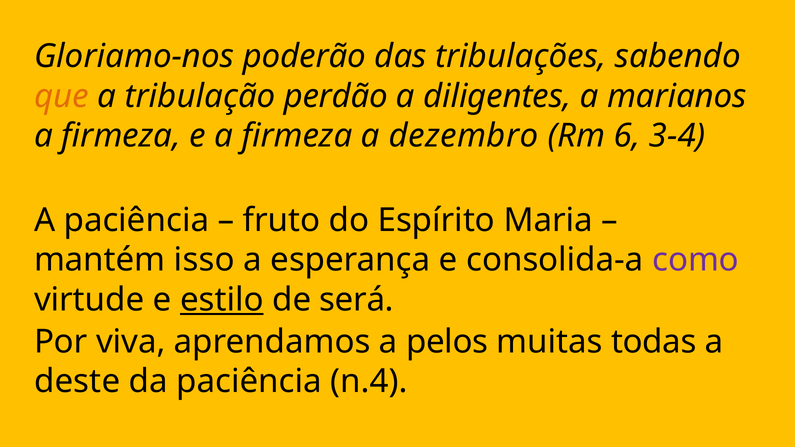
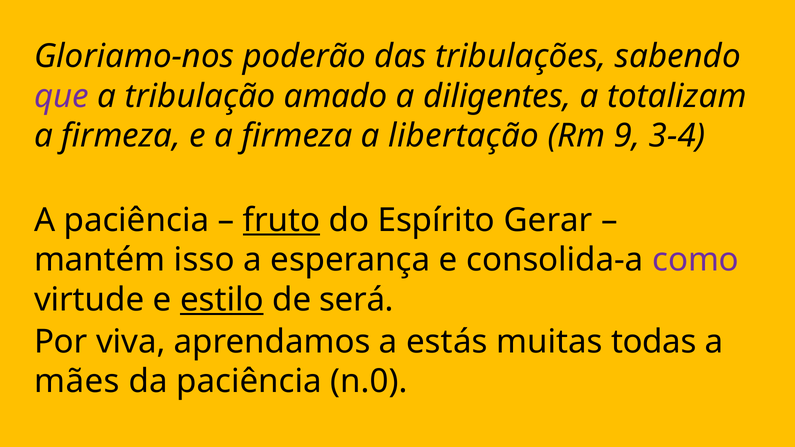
que colour: orange -> purple (61, 96)
perdão: perdão -> amado (336, 96)
marianos: marianos -> totalizam (677, 96)
dezembro: dezembro -> libertação (464, 136)
6: 6 -> 9 (627, 136)
fruto underline: none -> present (282, 220)
Maria: Maria -> Gerar (548, 220)
pelos: pelos -> estás (447, 342)
deste: deste -> mães (77, 382)
n.4: n.4 -> n.0 (369, 382)
